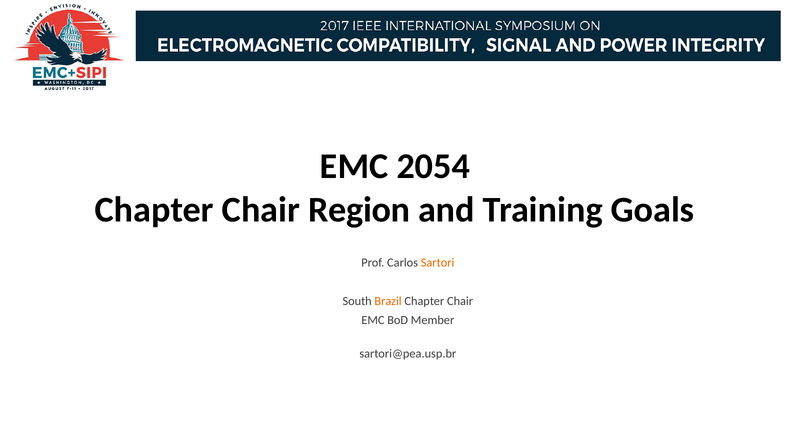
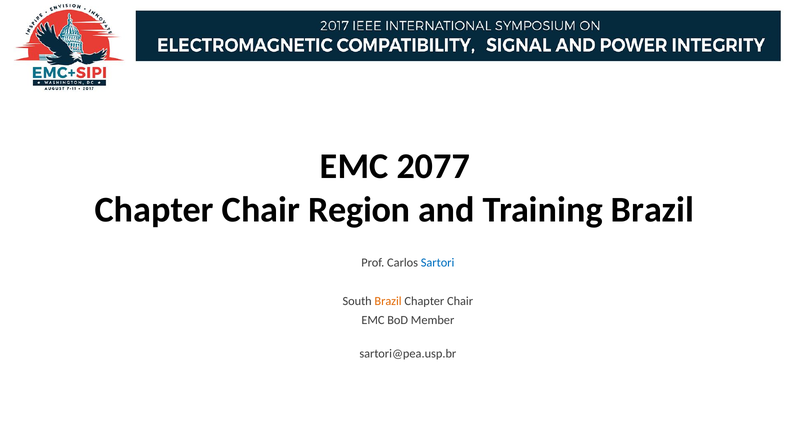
2054: 2054 -> 2077 (433, 166)
Training Goals: Goals -> Brazil (653, 210)
Sartori colour: orange -> blue (438, 263)
